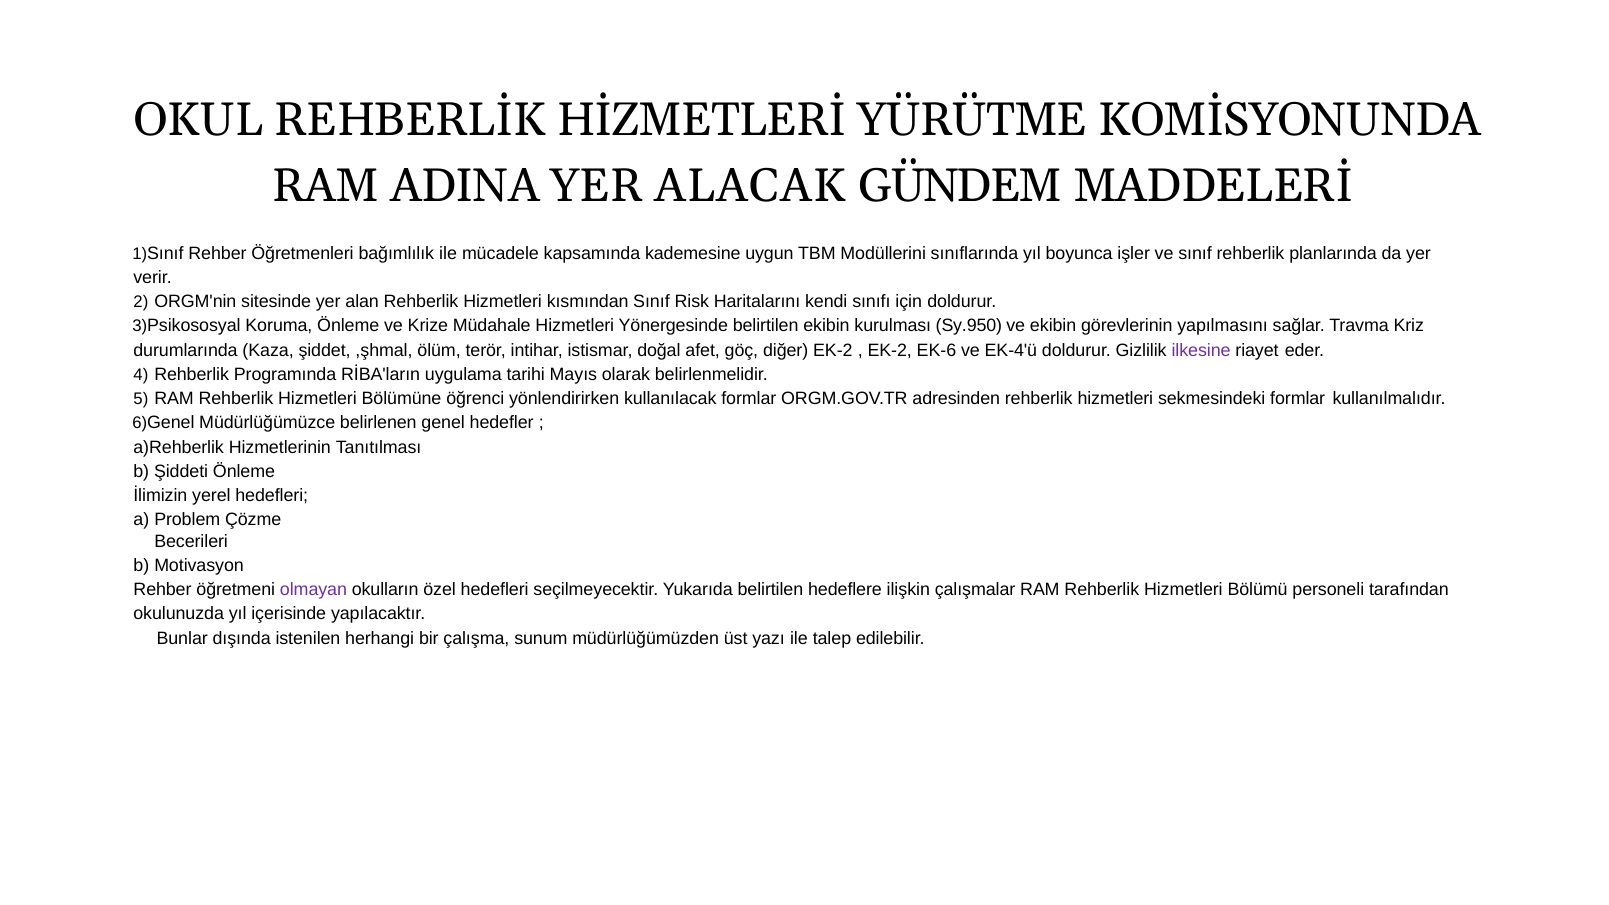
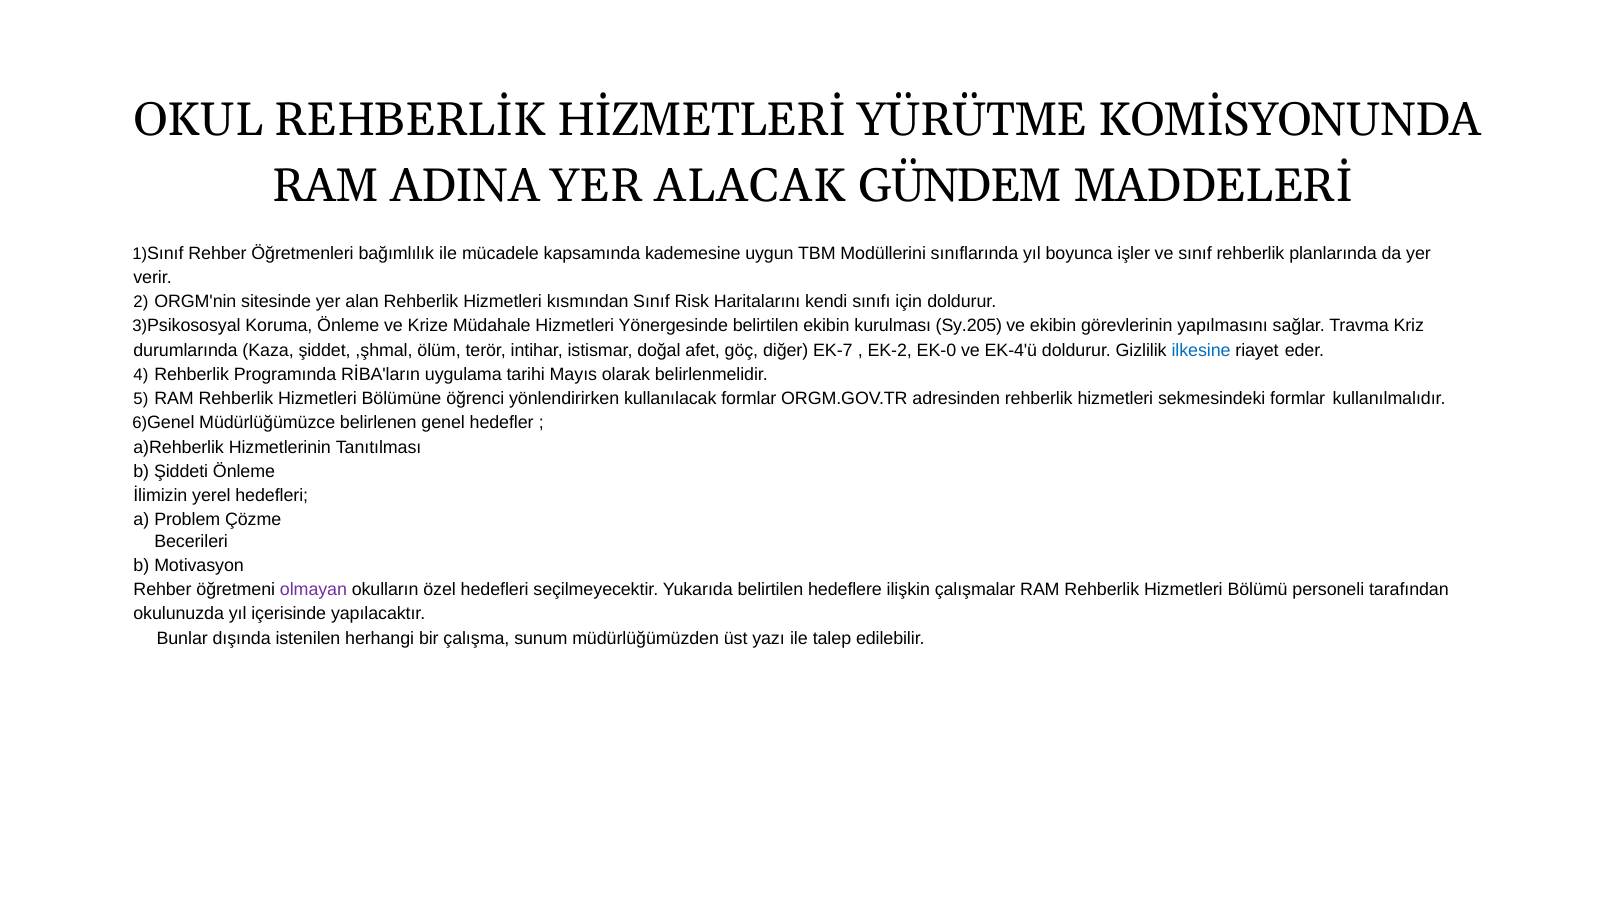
Sy.950: Sy.950 -> Sy.205 (969, 326)
diğer EK-2: EK-2 -> EK-7 (833, 350)
EK-6: EK-6 -> EK-0 (936, 350)
ilkesine colour: purple -> blue (1201, 350)
